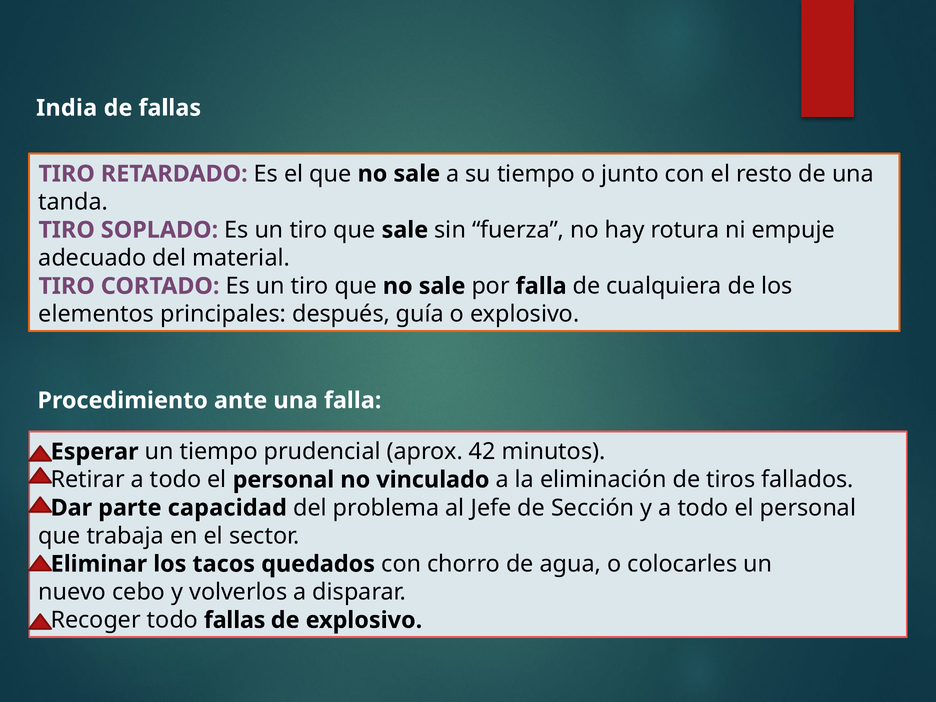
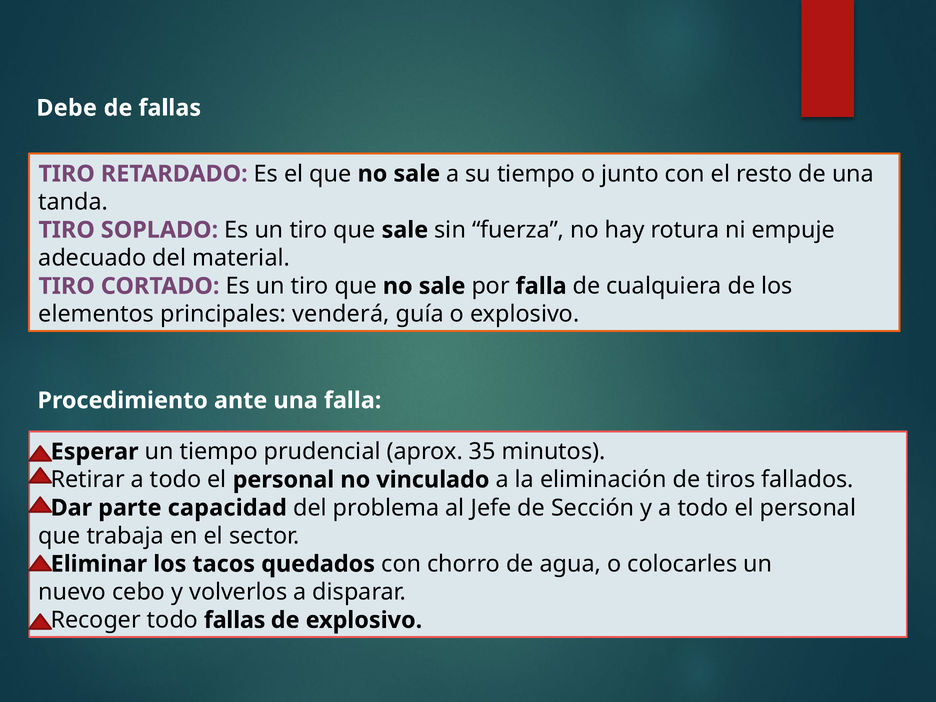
India: India -> Debe (67, 108)
después: después -> venderá (341, 314)
42: 42 -> 35 (482, 452)
